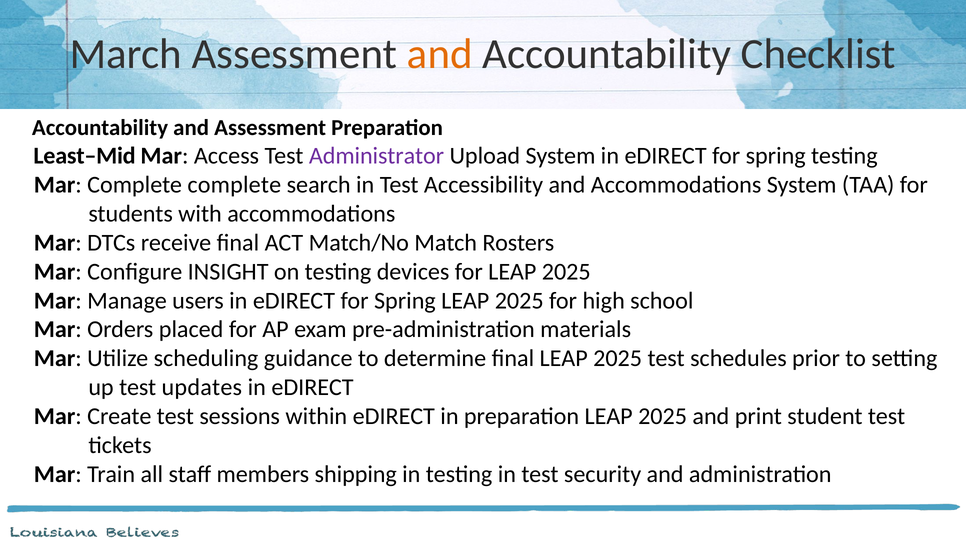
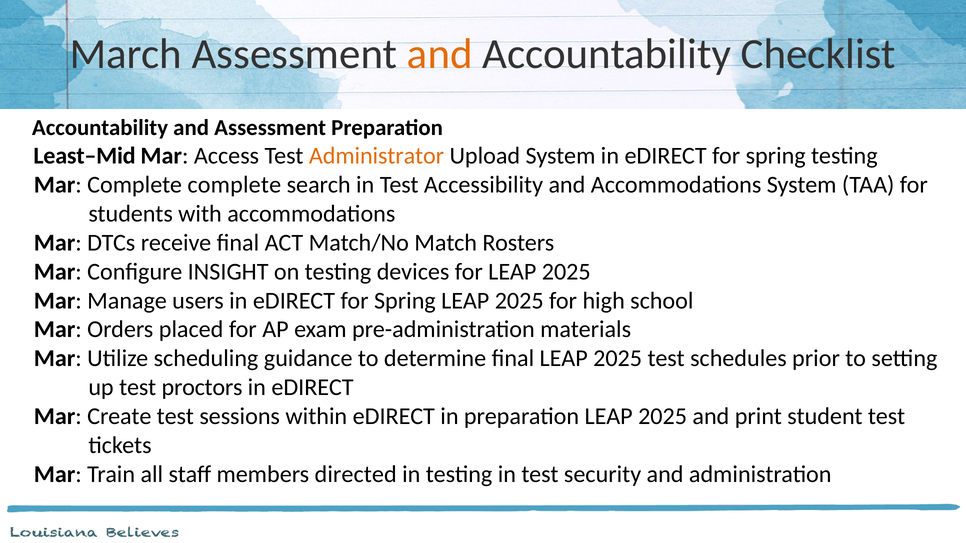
Administrator colour: purple -> orange (377, 156)
updates: updates -> proctors (202, 388)
shipping: shipping -> directed (356, 475)
